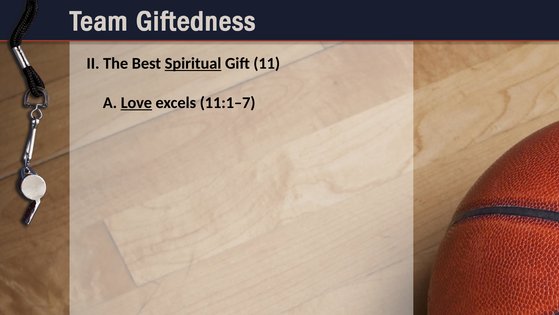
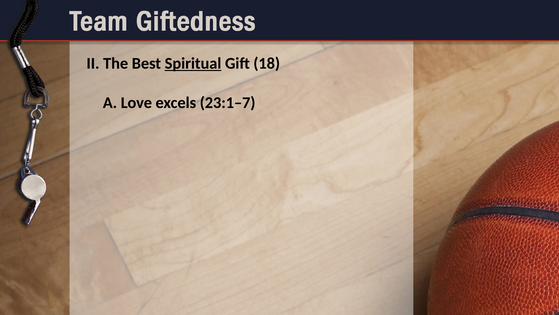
11: 11 -> 18 (267, 63)
Love underline: present -> none (136, 102)
11:1–7: 11:1–7 -> 23:1–7 (228, 102)
